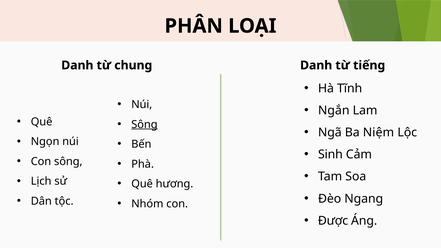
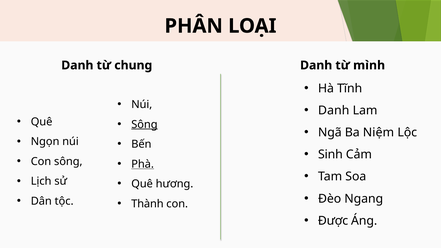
tiếng: tiếng -> mình (369, 65)
Ngắn: Ngắn -> Danh (334, 111)
Phà underline: none -> present (143, 164)
Nhóm: Nhóm -> Thành (147, 204)
